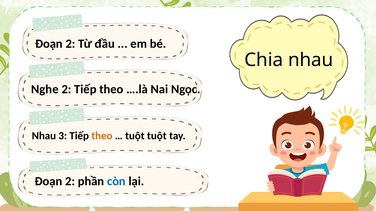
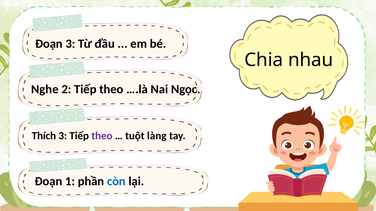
2: 2 -> 3 (70, 44)
Nhau: Nhau -> Thích (44, 136)
theo colour: orange -> purple (102, 136)
tuột tuột: tuột -> làng (157, 136)
2: 2 -> 1 (70, 182)
